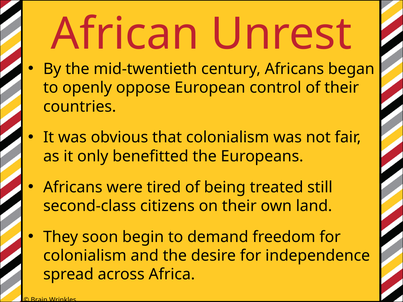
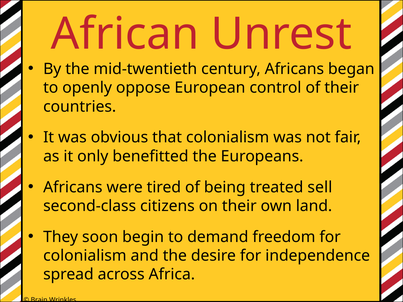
still: still -> sell (320, 187)
